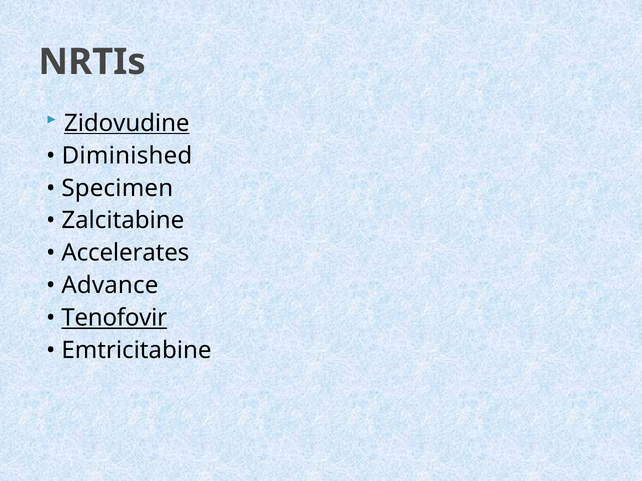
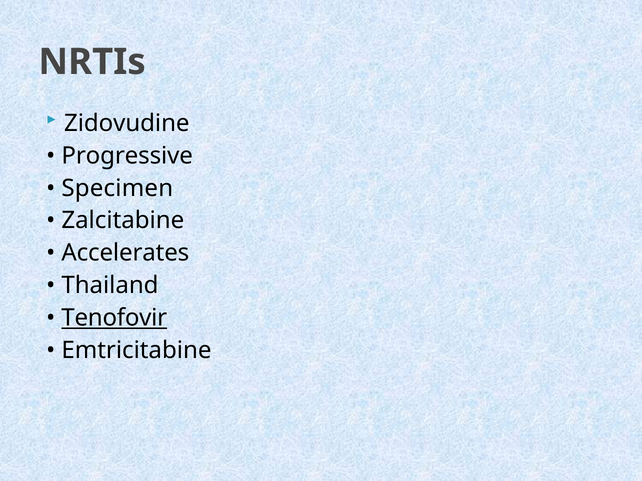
Zidovudine underline: present -> none (127, 123)
Diminished: Diminished -> Progressive (127, 156)
Advance: Advance -> Thailand (110, 286)
